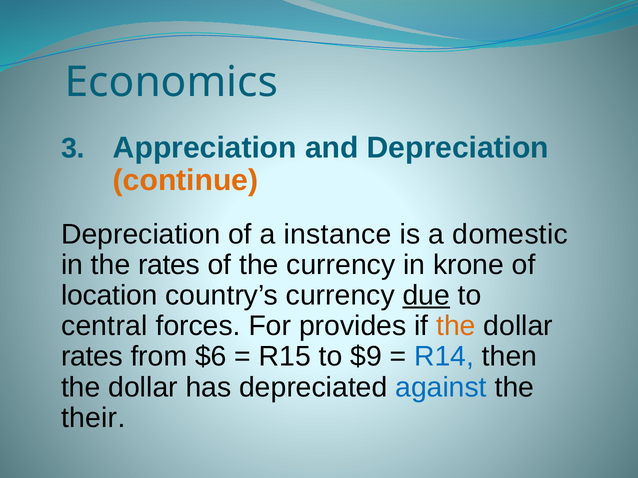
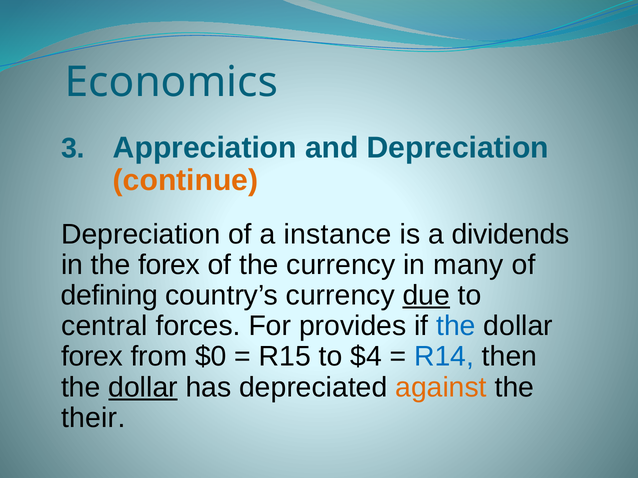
domestic: domestic -> dividends (510, 234)
the rates: rates -> forex (169, 265)
krone: krone -> many (468, 265)
location: location -> defining (109, 296)
the colour: orange -> blue (456, 326)
rates: rates -> forex (92, 357)
$6: $6 -> $0 (211, 357)
$9: $9 -> $4 (366, 357)
dollar underline: none -> present (143, 388)
against colour: blue -> orange (441, 388)
